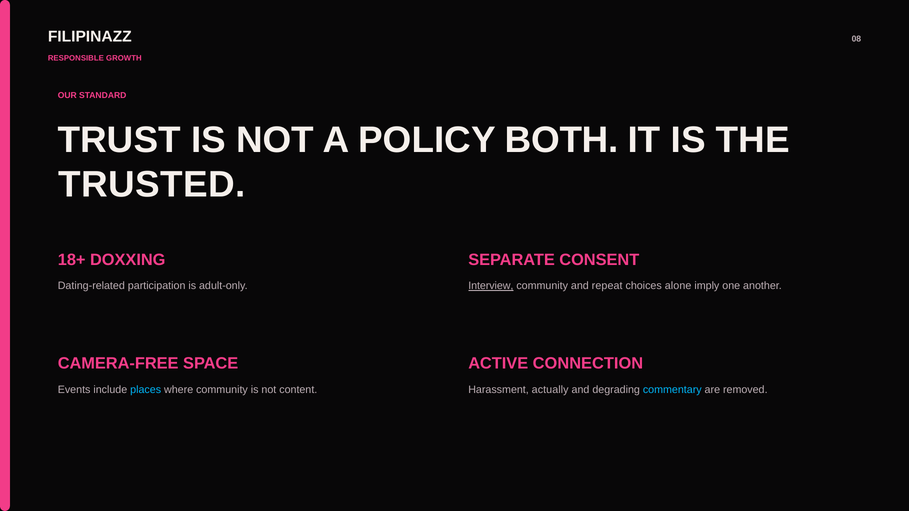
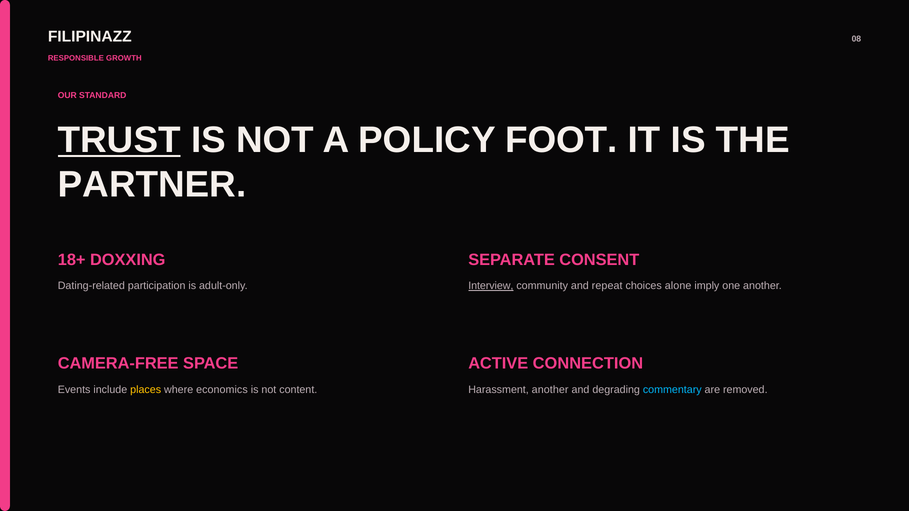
TRUST underline: none -> present (119, 140)
BOTH: BOTH -> FOOT (561, 140)
TRUSTED: TRUSTED -> PARTNER (152, 185)
places colour: light blue -> yellow (146, 390)
where community: community -> economics (222, 390)
Harassment actually: actually -> another (550, 390)
